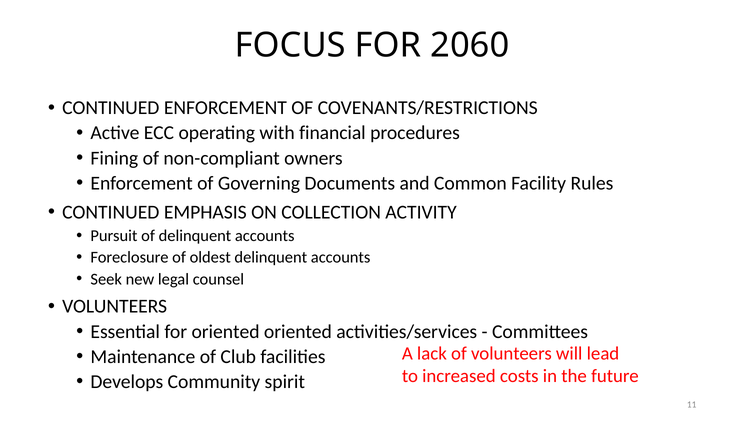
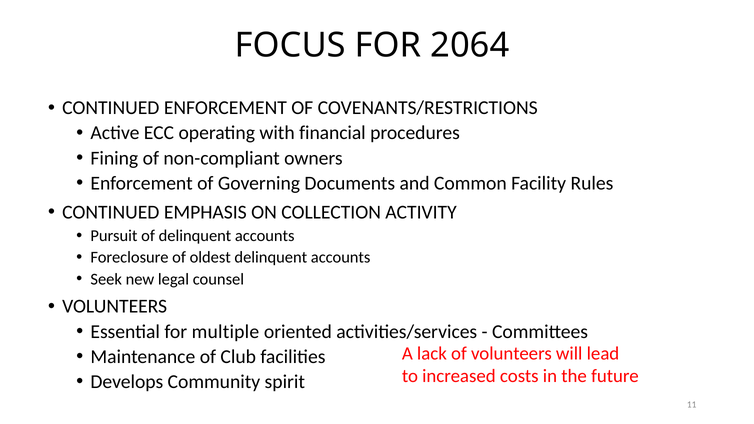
2060: 2060 -> 2064 (470, 46)
for oriented: oriented -> multiple (225, 332)
